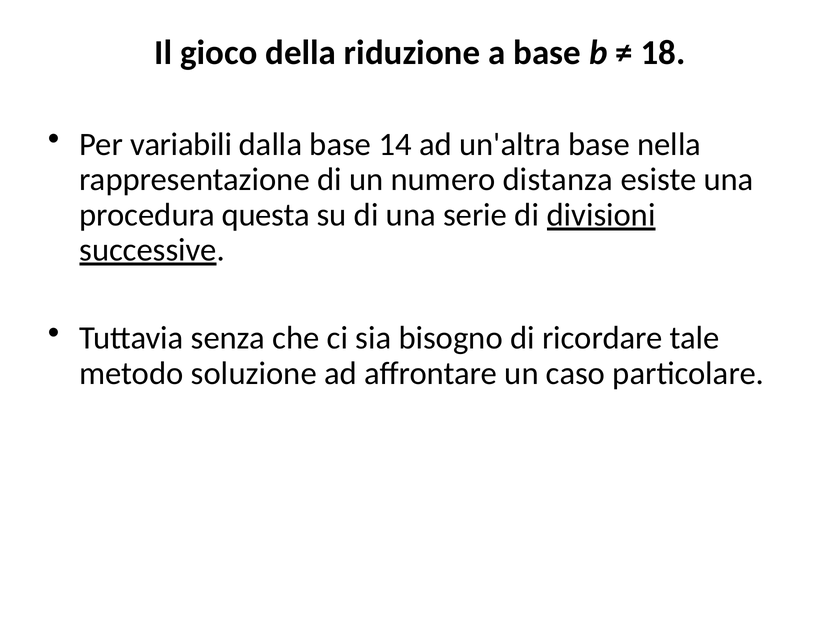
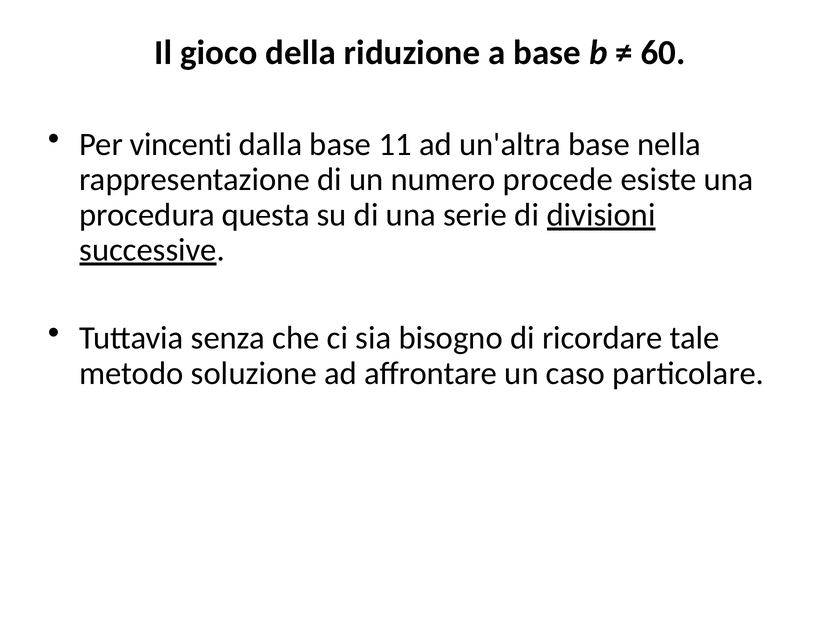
18: 18 -> 60 (663, 53)
variabili: variabili -> vincenti (181, 144)
14: 14 -> 11 (395, 144)
distanza: distanza -> procede (558, 180)
